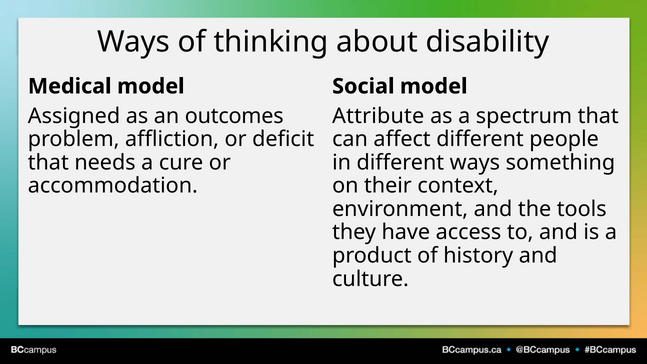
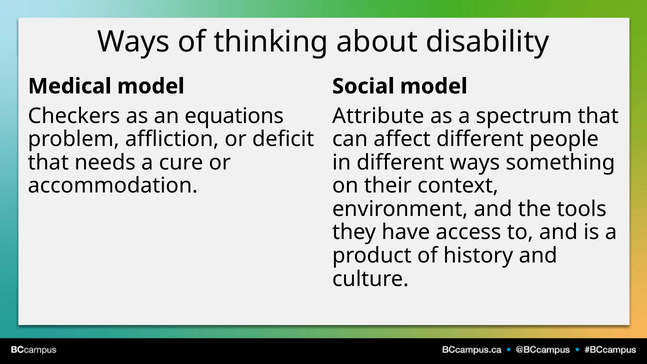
Assigned: Assigned -> Checkers (74, 116)
outcomes: outcomes -> equations (234, 116)
